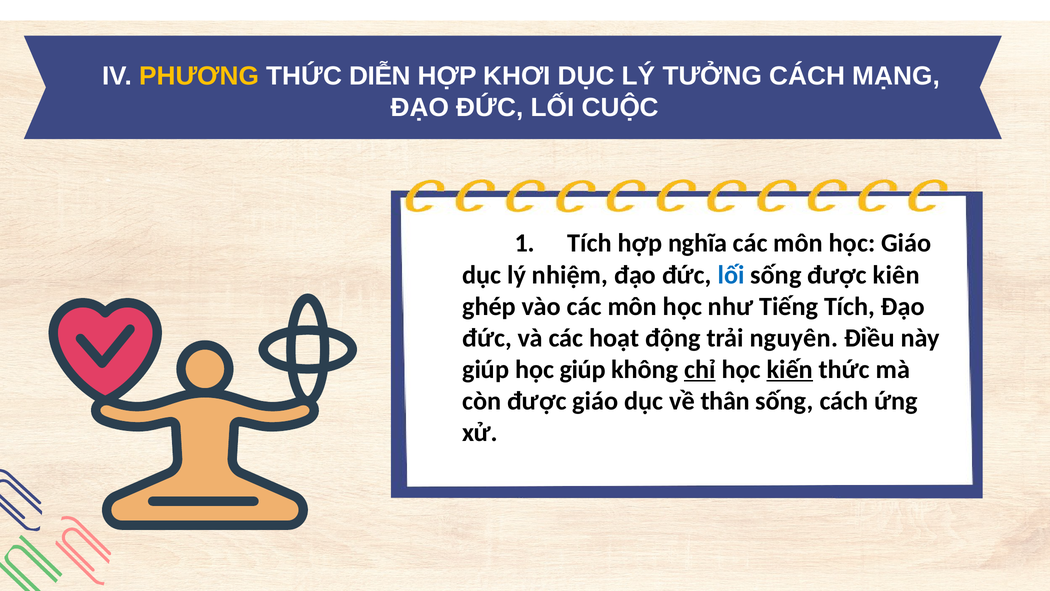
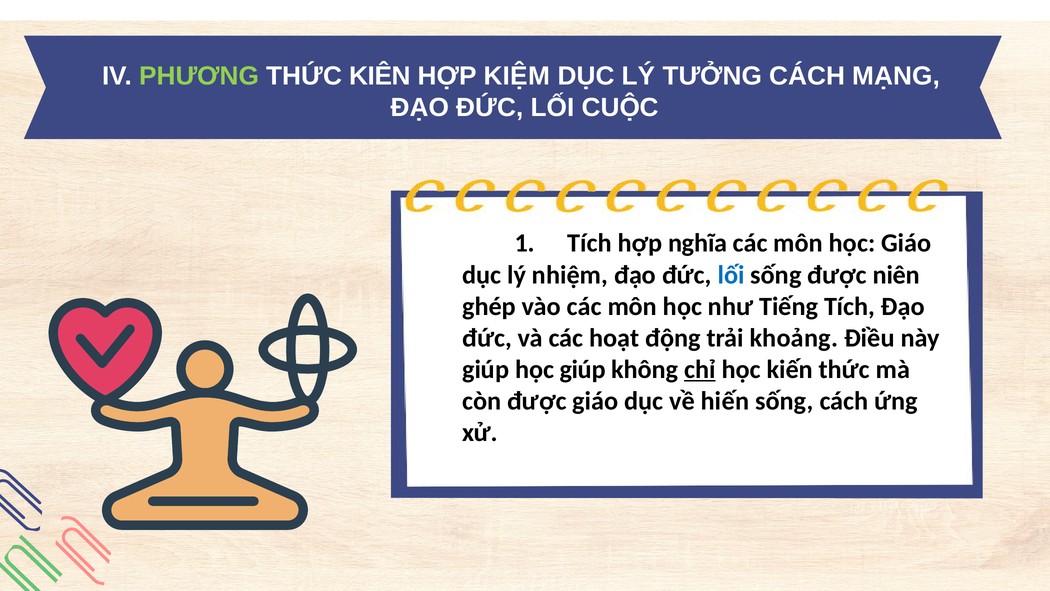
PHƯƠNG colour: yellow -> light green (199, 76)
DIỄN: DIỄN -> KIÊN (380, 76)
KHƠI: KHƠI -> KIỆM (517, 76)
kiên: kiên -> niên (896, 275)
nguyên: nguyên -> khoảng (794, 338)
kiến underline: present -> none (790, 369)
thân: thân -> hiến (725, 401)
